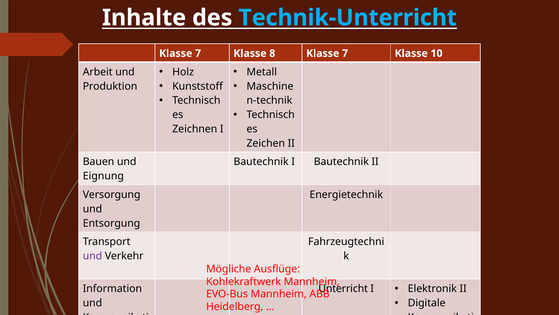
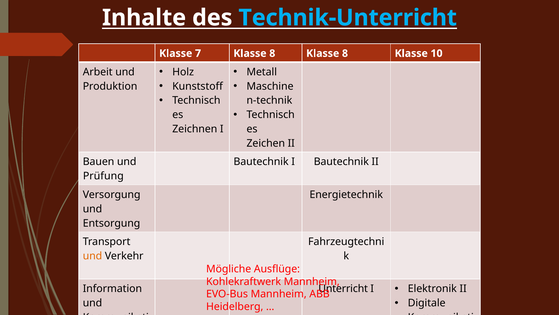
8 Klasse 7: 7 -> 8 (345, 53)
Eignung: Eignung -> Prüfung (103, 176)
und colour: purple -> orange (92, 256)
